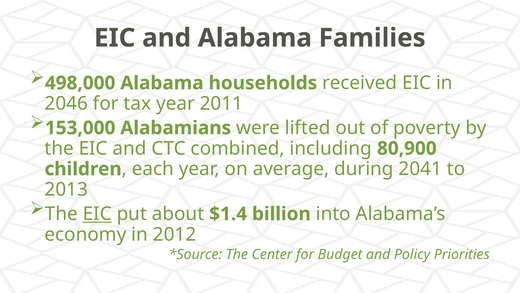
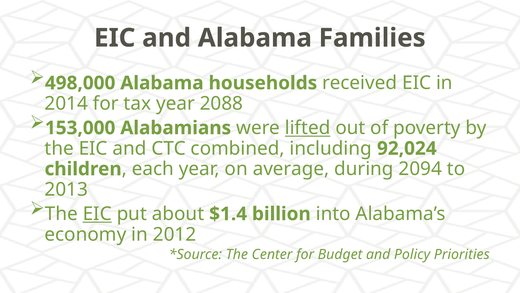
2046: 2046 -> 2014 (66, 103)
2011: 2011 -> 2088 (221, 103)
lifted underline: none -> present (308, 128)
80,900: 80,900 -> 92,024 (407, 148)
2041: 2041 -> 2094 (420, 169)
